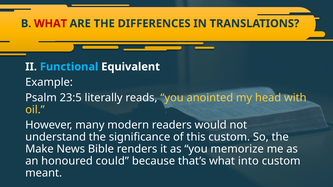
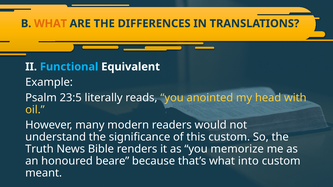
WHAT colour: red -> orange (50, 24)
Make: Make -> Truth (39, 149)
could: could -> beare (112, 161)
